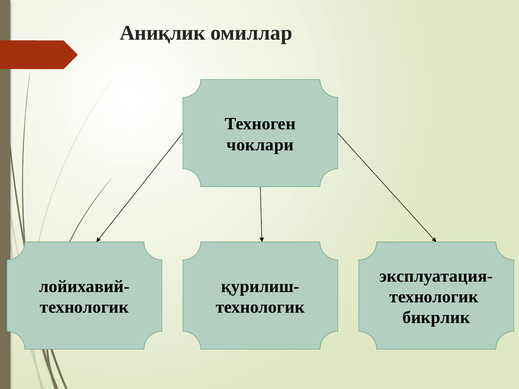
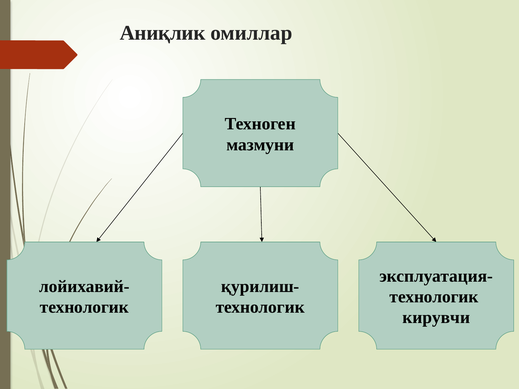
чоклари: чоклари -> мазмуни (260, 145)
бикрлик: бикрлик -> кирувчи (436, 318)
